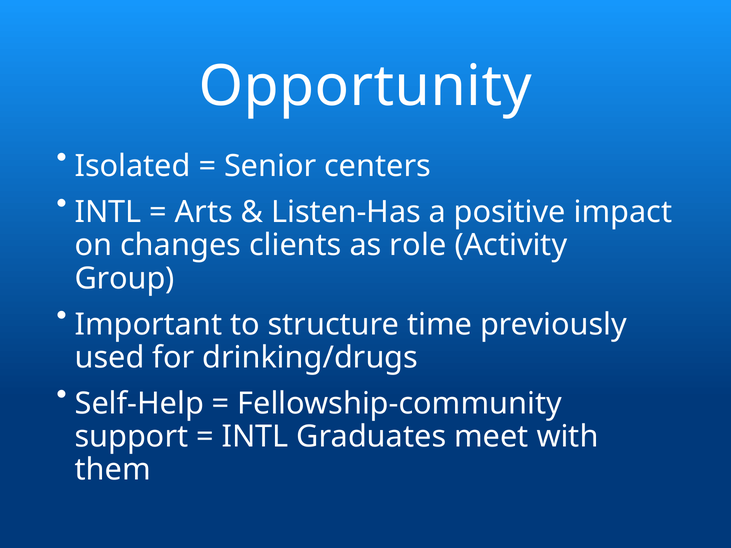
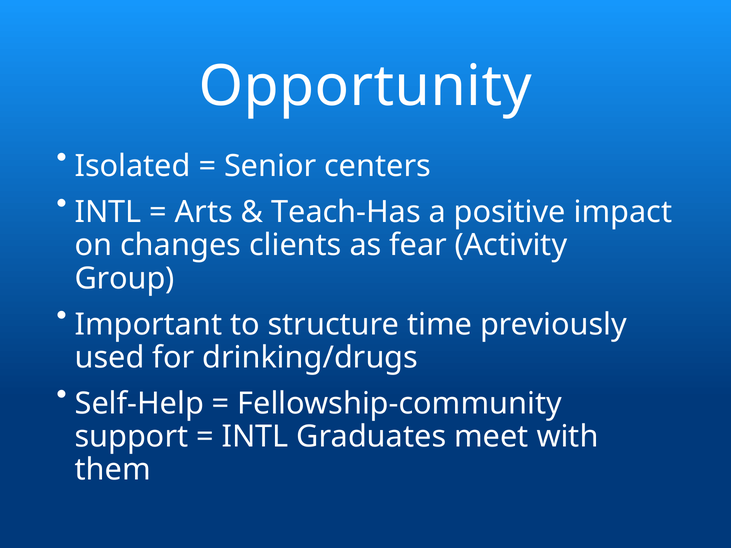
Listen-Has: Listen-Has -> Teach-Has (346, 212)
role: role -> fear (418, 245)
